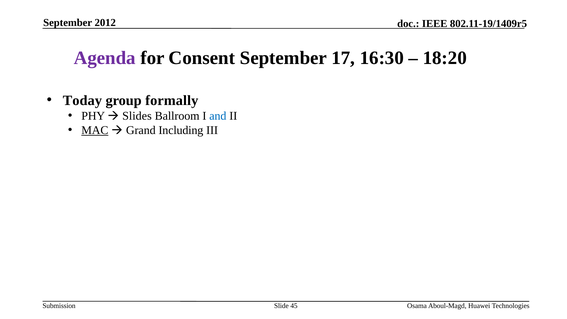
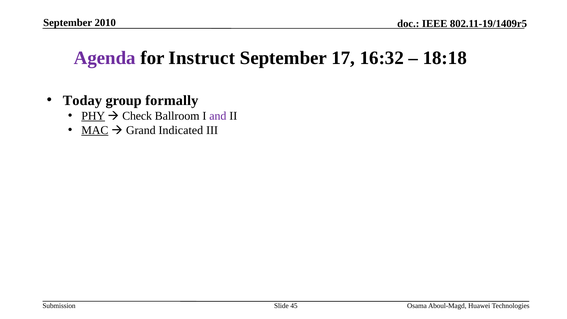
2012: 2012 -> 2010 (105, 23)
Consent: Consent -> Instruct (202, 58)
16:30: 16:30 -> 16:32 (382, 58)
18:20: 18:20 -> 18:18 (445, 58)
PHY underline: none -> present (93, 116)
Slides: Slides -> Check (137, 116)
and colour: blue -> purple (218, 116)
Including: Including -> Indicated (181, 130)
